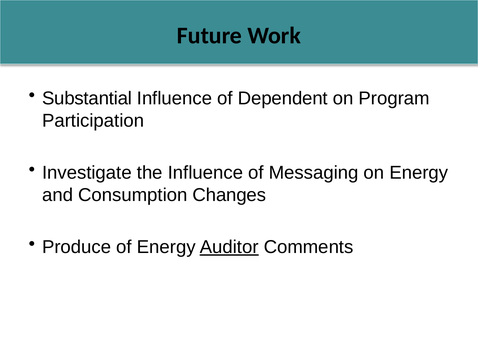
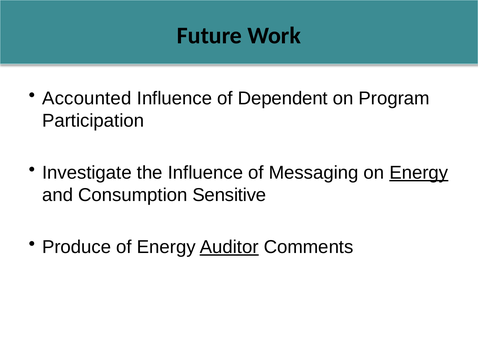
Substantial: Substantial -> Accounted (87, 98)
Energy underline: none -> present (419, 173)
Changes: Changes -> Sensitive (229, 195)
